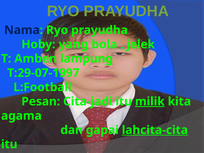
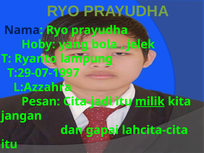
Amben: Amben -> Ryanto (36, 59)
L:Football: L:Football -> L:Azzahra (42, 87)
agama: agama -> jangan (21, 116)
lahcita-cita underline: present -> none (155, 130)
